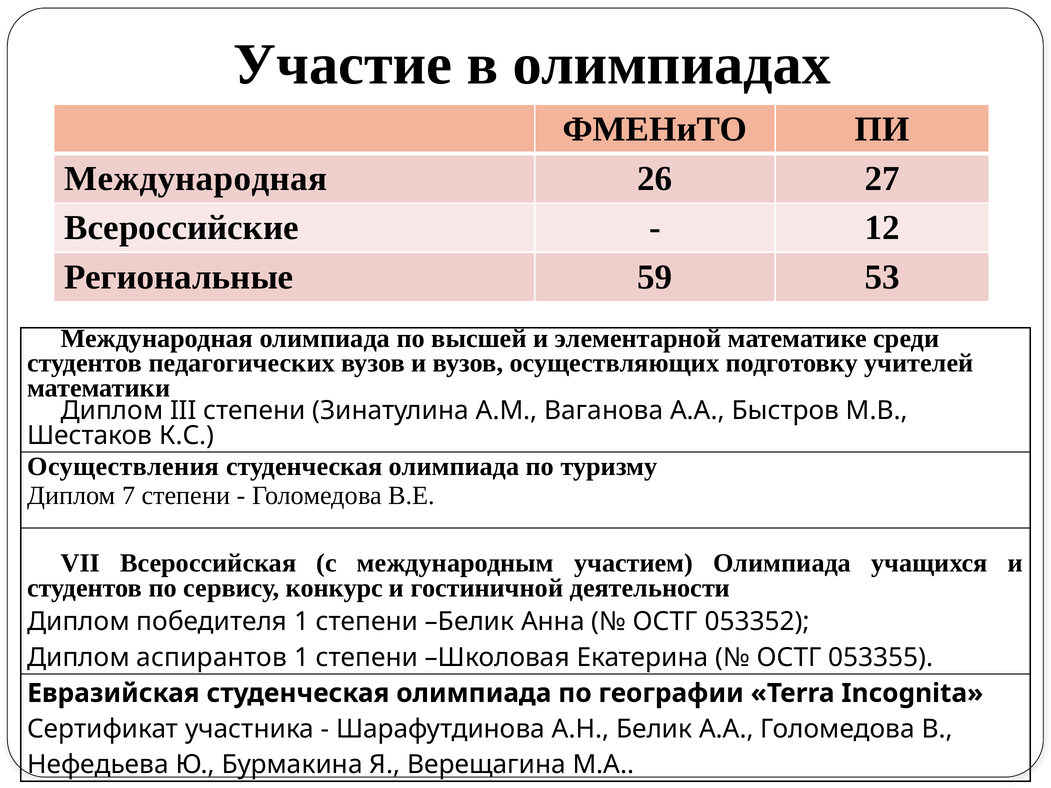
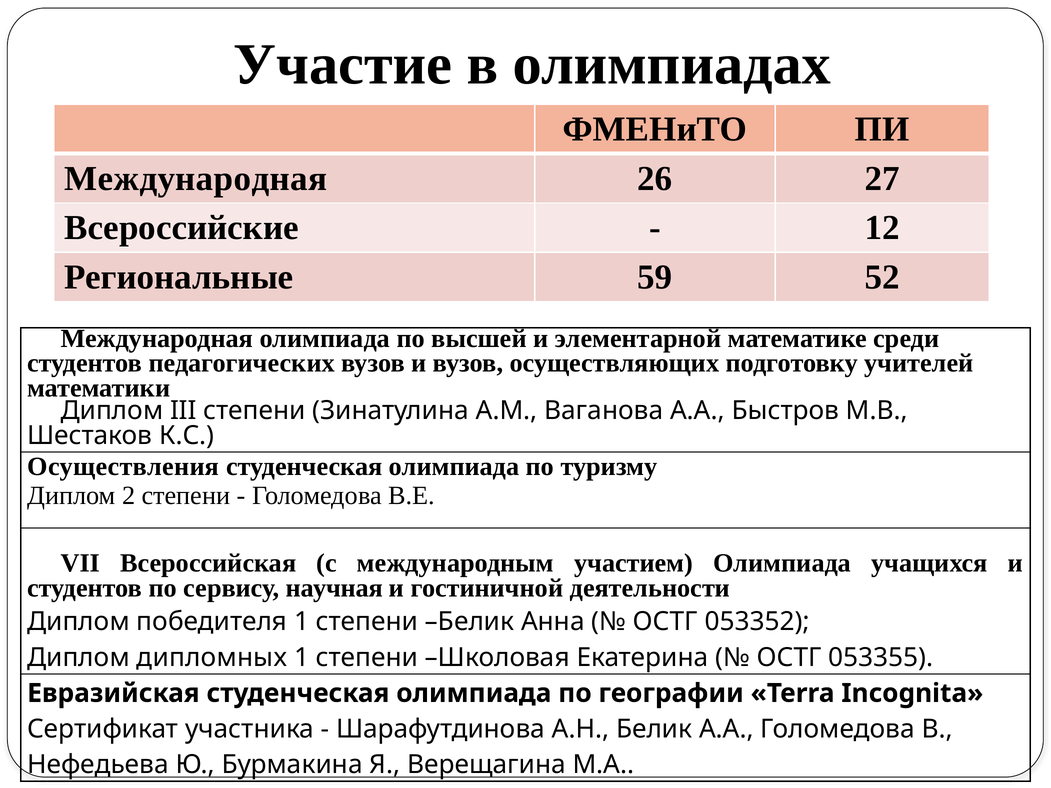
53: 53 -> 52 (882, 277)
7: 7 -> 2 (129, 496)
конкурс: конкурс -> научная (334, 588)
аспирантов: аспирантов -> дипломных (212, 658)
